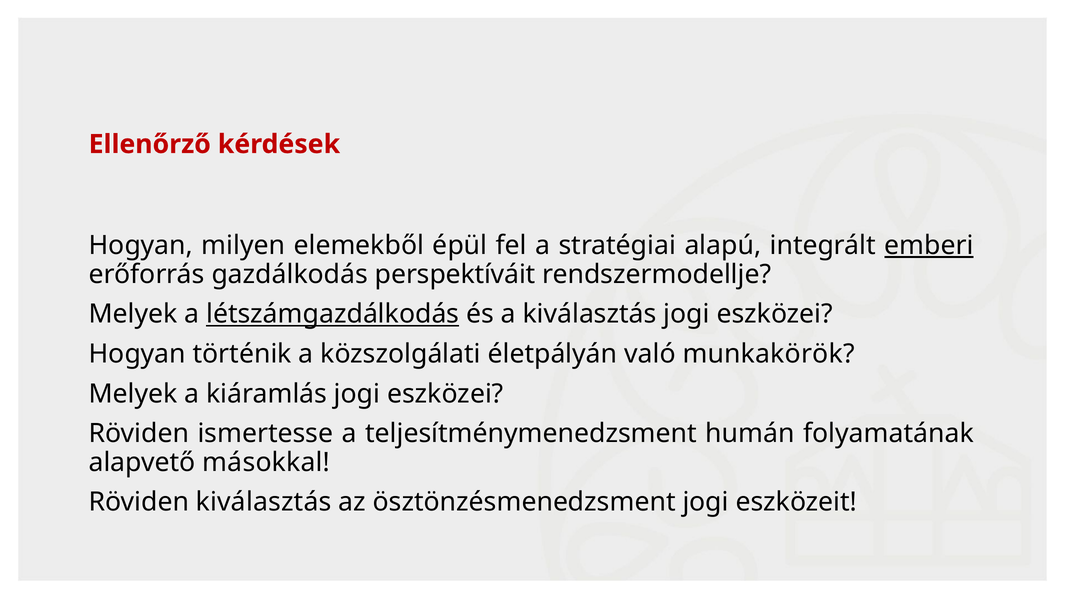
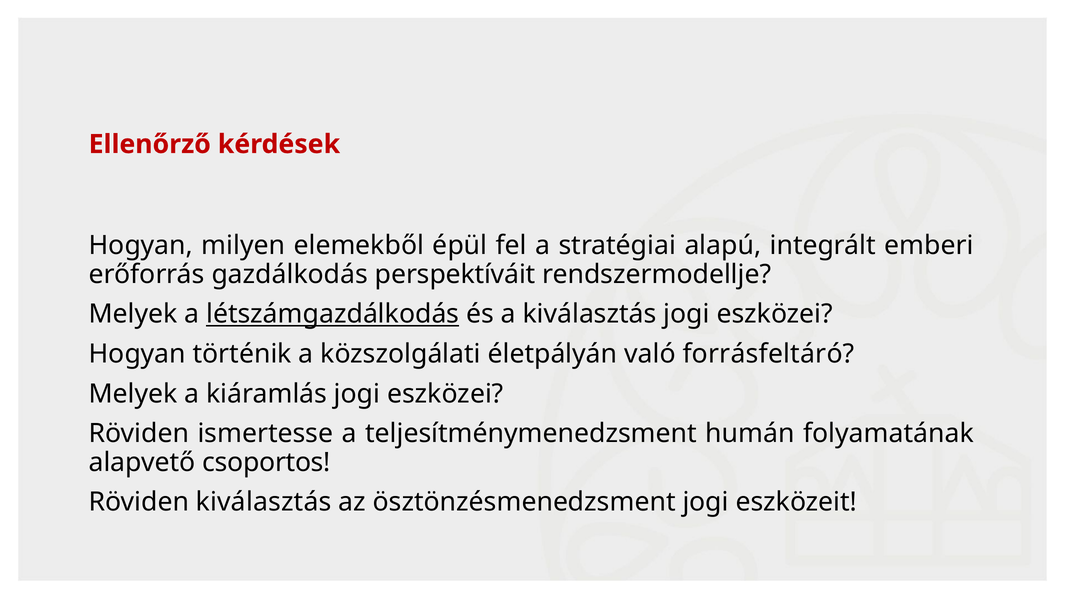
emberi underline: present -> none (929, 246)
munkakörök: munkakörök -> forrásfeltáró (769, 354)
másokkal: másokkal -> csoportos (266, 462)
